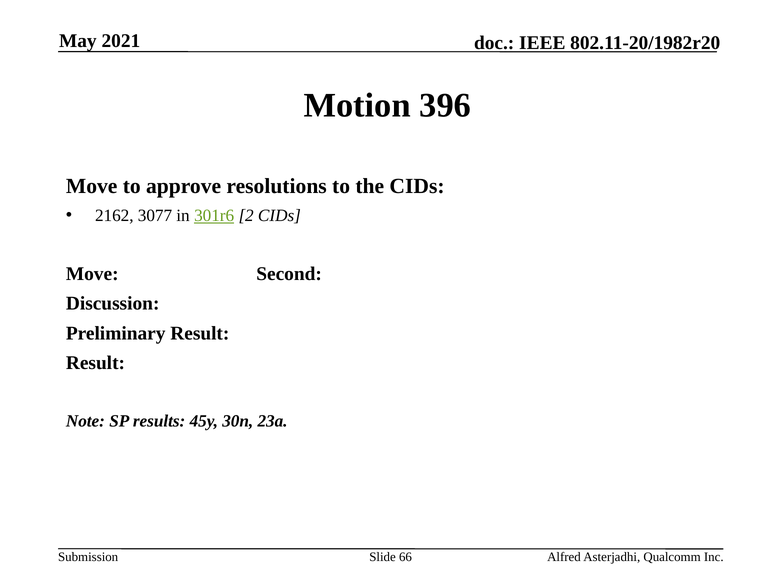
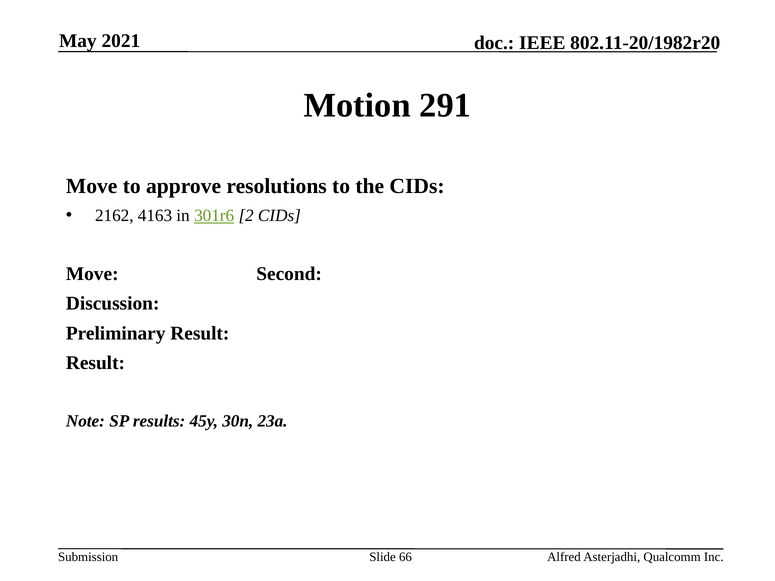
396: 396 -> 291 (445, 106)
3077: 3077 -> 4163 (155, 216)
